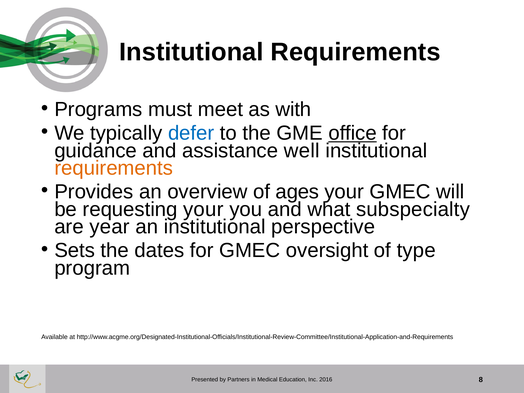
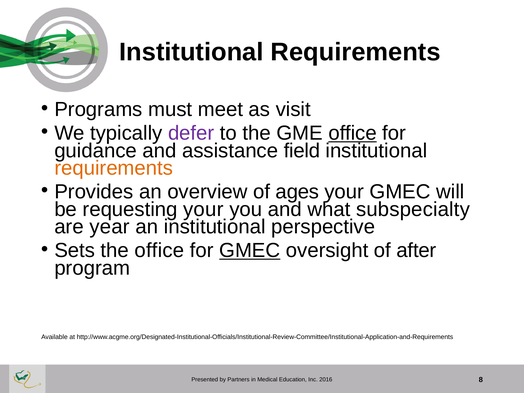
with: with -> visit (293, 110)
defer colour: blue -> purple (191, 133)
well: well -> field (302, 151)
the dates: dates -> office (159, 250)
GMEC underline: none -> present (250, 250)
type: type -> after (416, 250)
